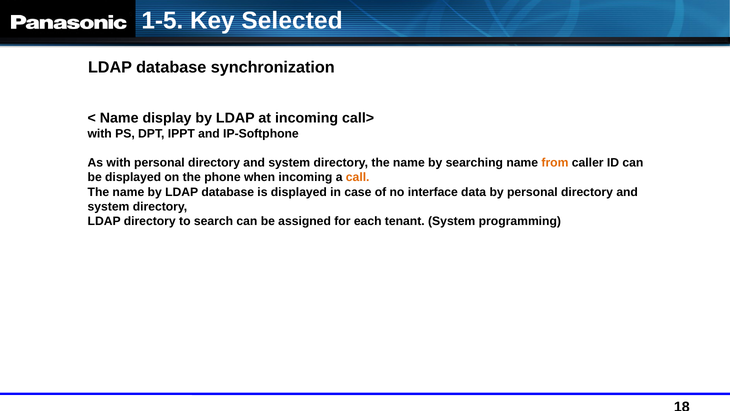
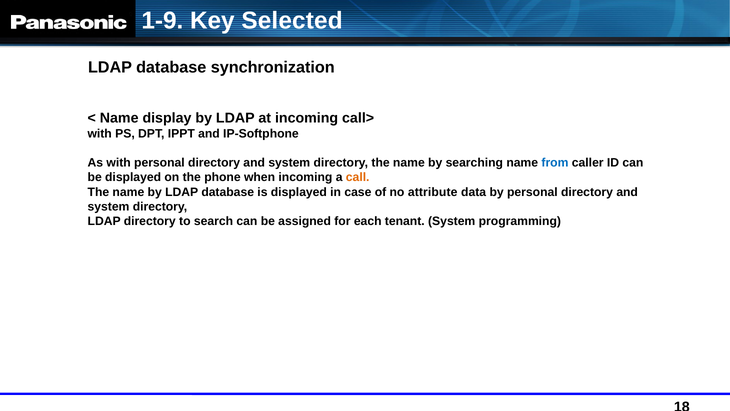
1-5: 1-5 -> 1-9 (162, 21)
from colour: orange -> blue (555, 163)
interface: interface -> attribute (433, 192)
